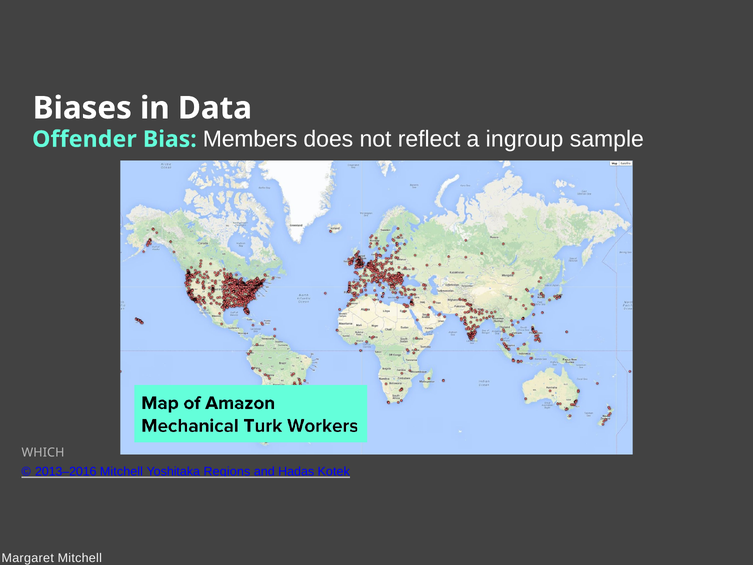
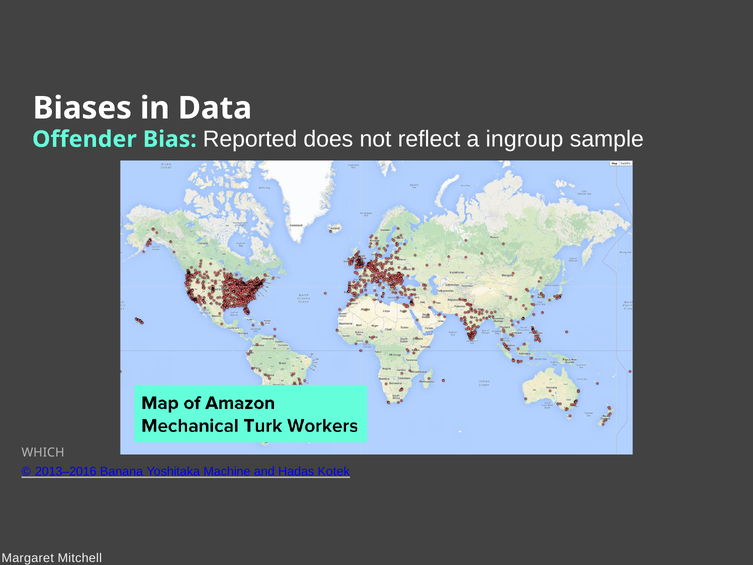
Members: Members -> Reported (250, 139)
2013–2016 Mitchell: Mitchell -> Banana (122, 472)
Regions: Regions -> Machine (227, 472)
